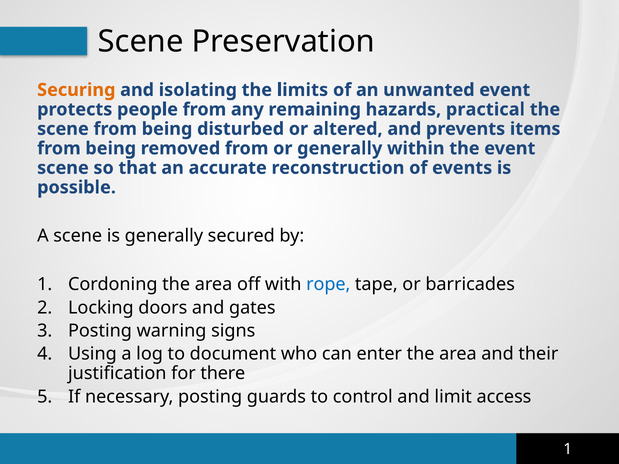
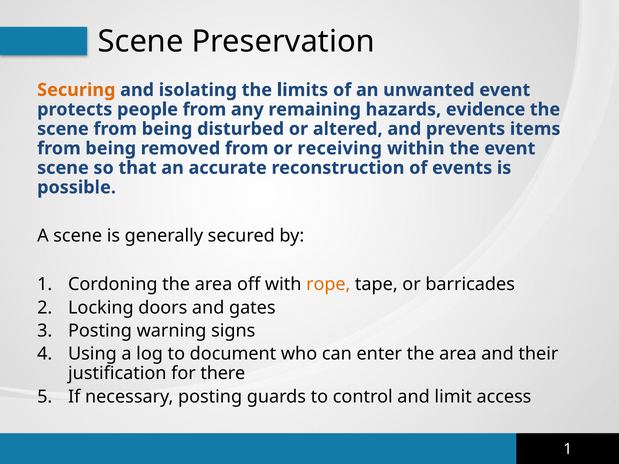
practical: practical -> evidence (486, 109)
or generally: generally -> receiving (340, 148)
rope colour: blue -> orange (328, 285)
